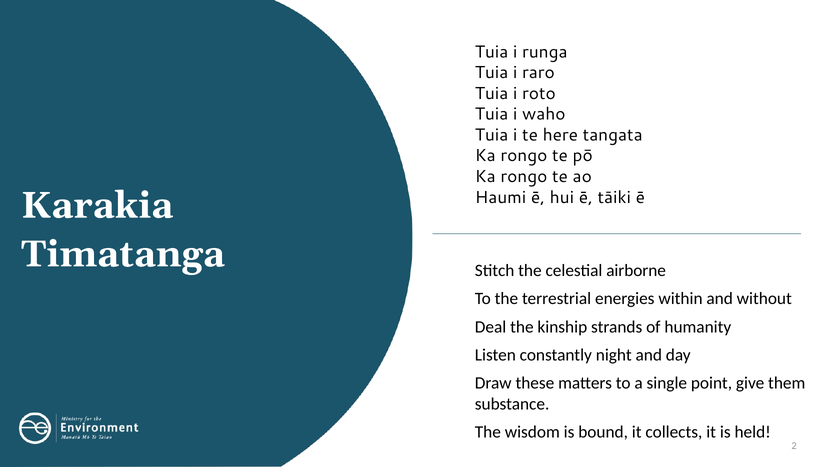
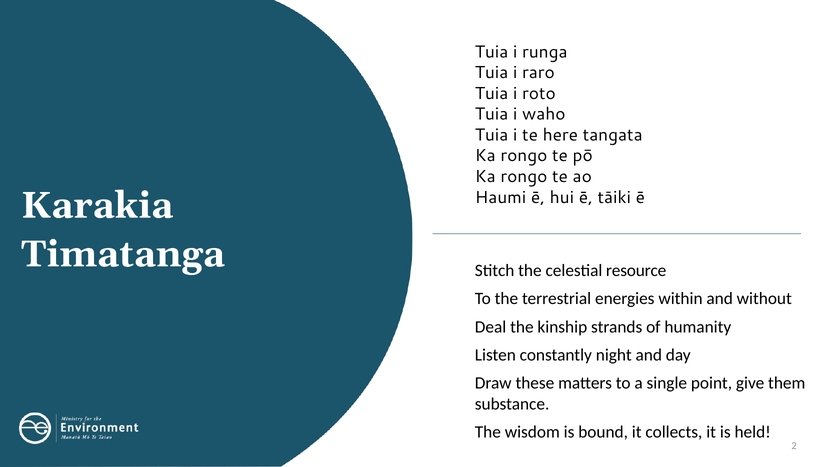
airborne: airborne -> resource (636, 270)
